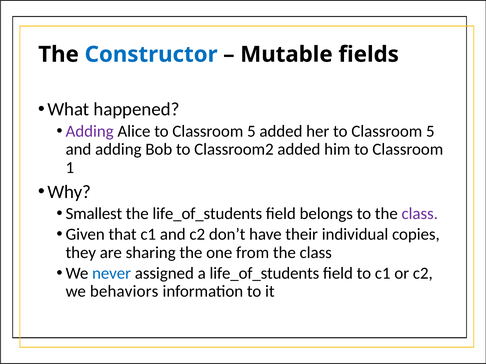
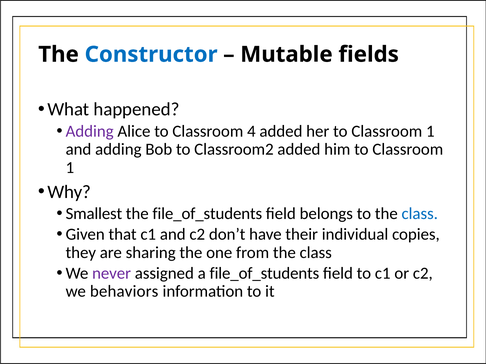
Alice to Classroom 5: 5 -> 4 (251, 131)
her to Classroom 5: 5 -> 1 (430, 131)
the life_of_students: life_of_students -> file_of_students (207, 214)
class colour: purple -> blue (420, 214)
never colour: blue -> purple (112, 274)
a life_of_students: life_of_students -> file_of_students (264, 274)
